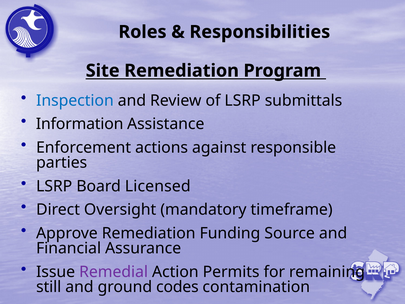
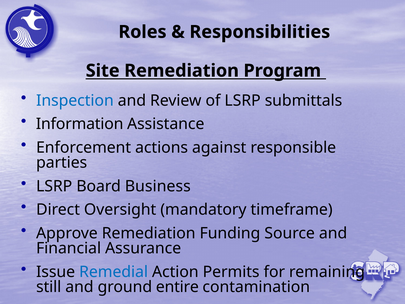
Licensed: Licensed -> Business (158, 186)
Remedial colour: purple -> blue (114, 272)
codes: codes -> entire (177, 287)
